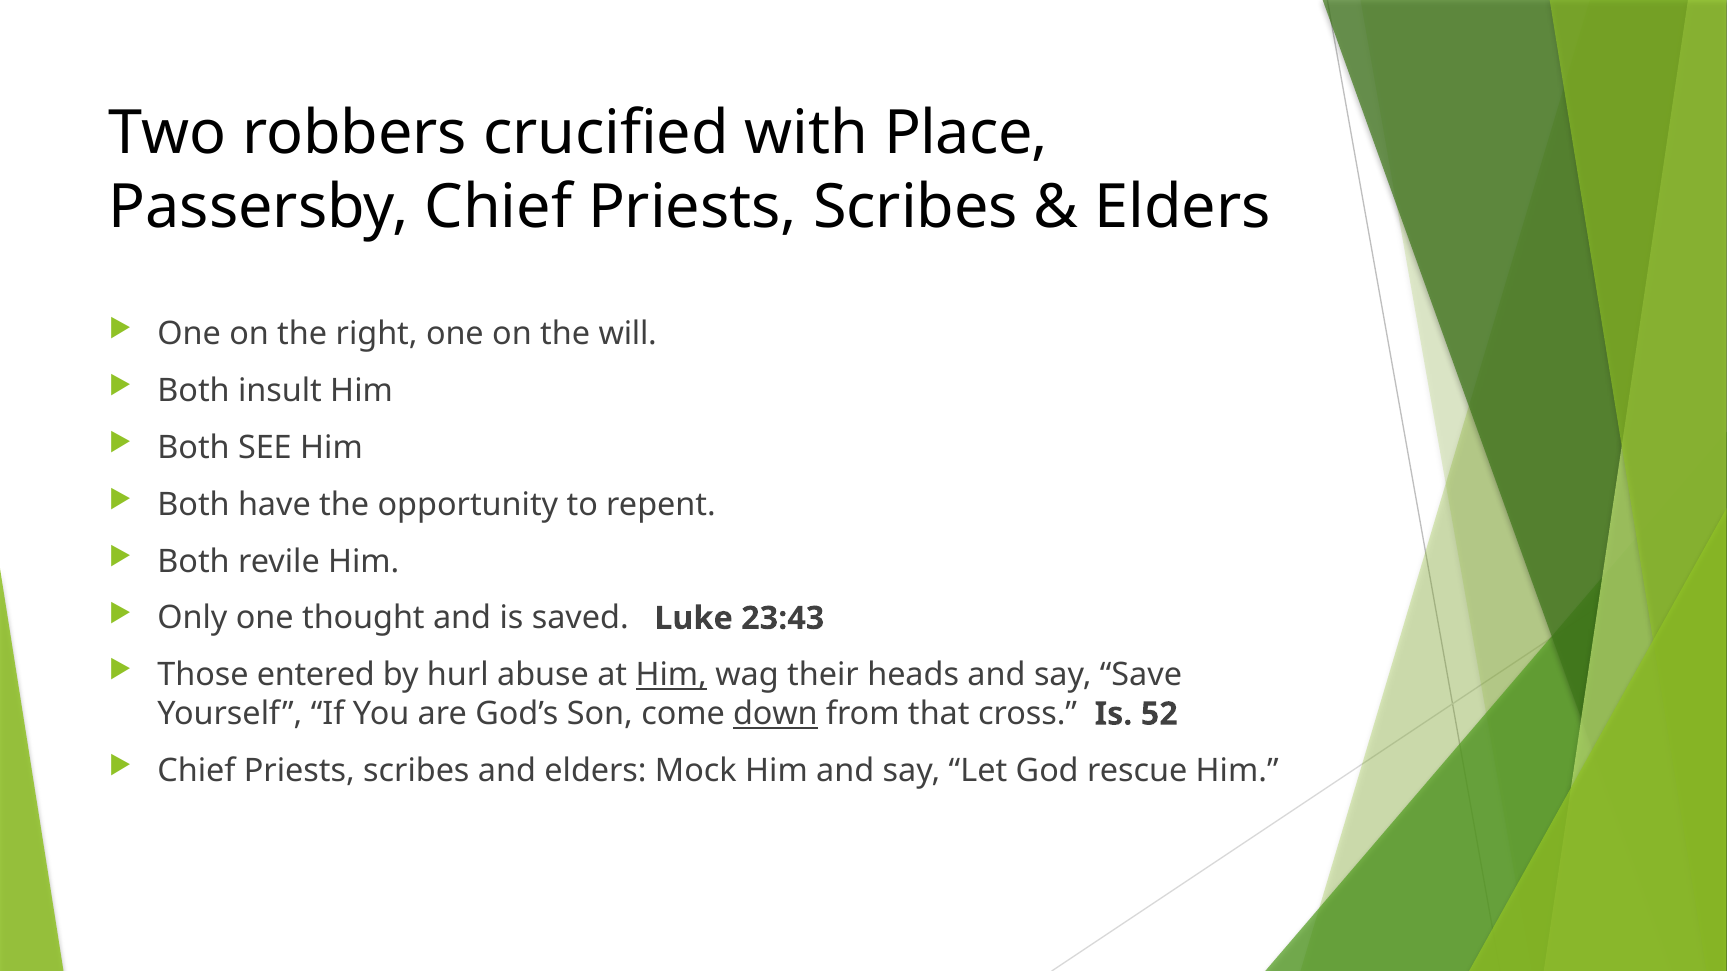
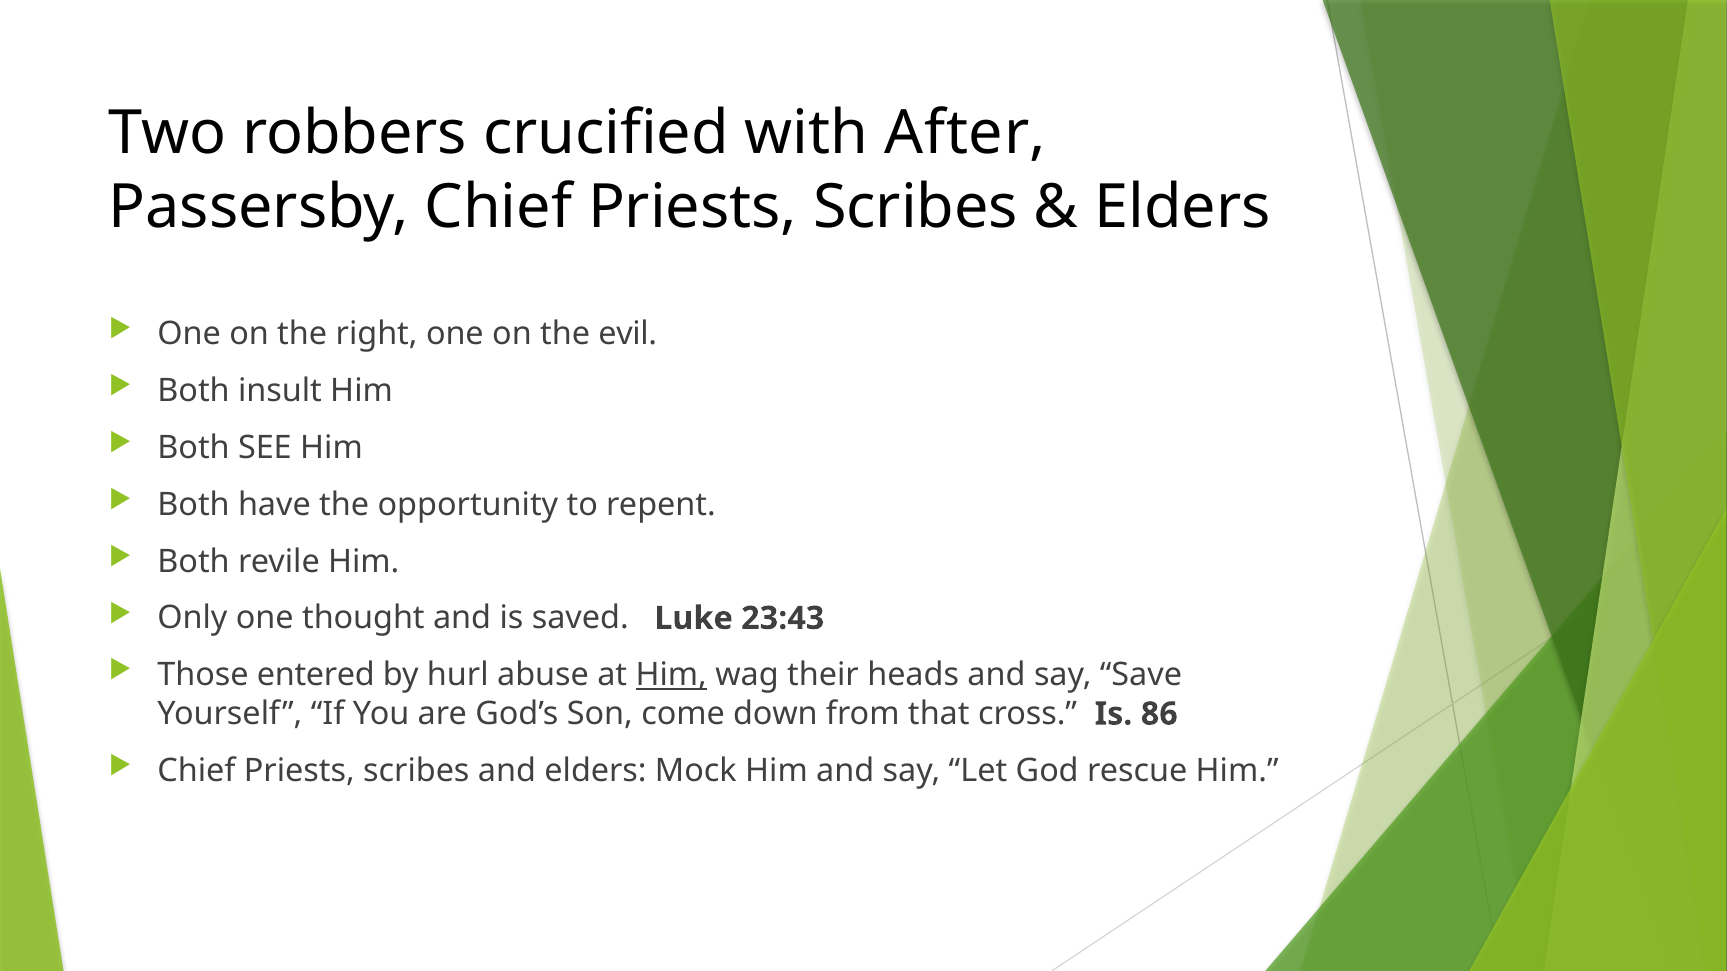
Place: Place -> After (966, 134)
will: will -> evil (628, 334)
down underline: present -> none (775, 714)
52: 52 -> 86 (1159, 714)
